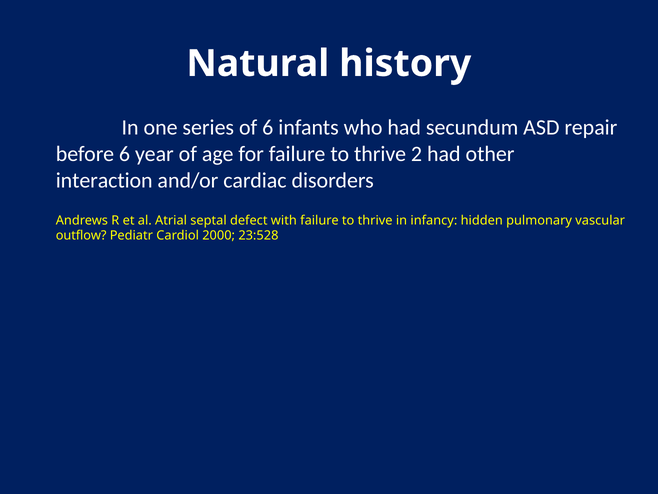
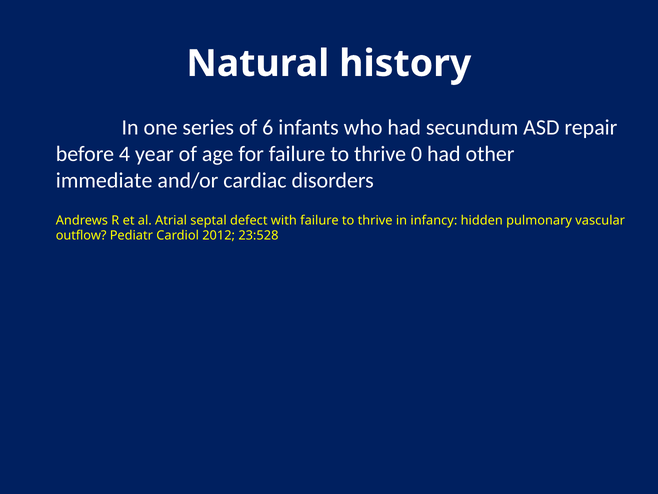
before 6: 6 -> 4 (124, 154)
2: 2 -> 0 (417, 154)
interaction: interaction -> immediate (104, 180)
2000: 2000 -> 2012 (219, 236)
